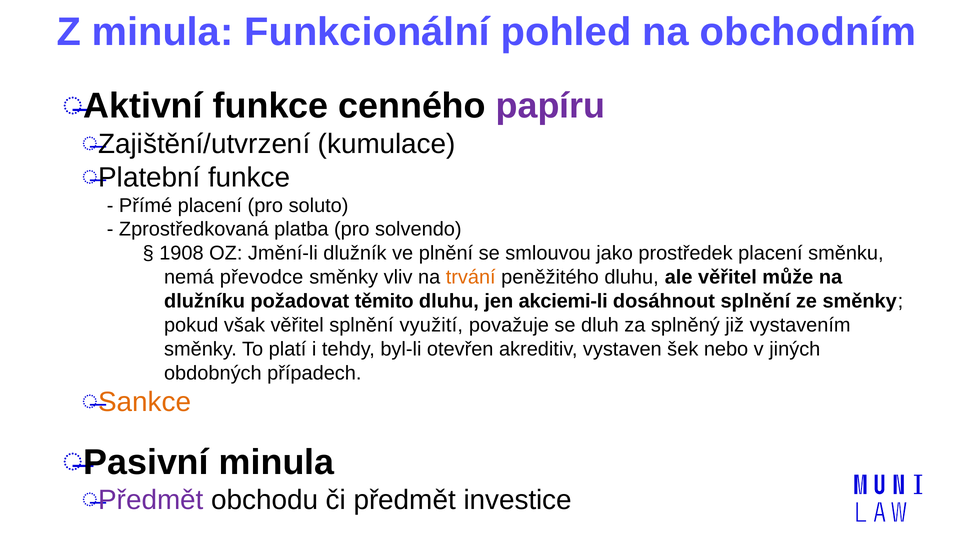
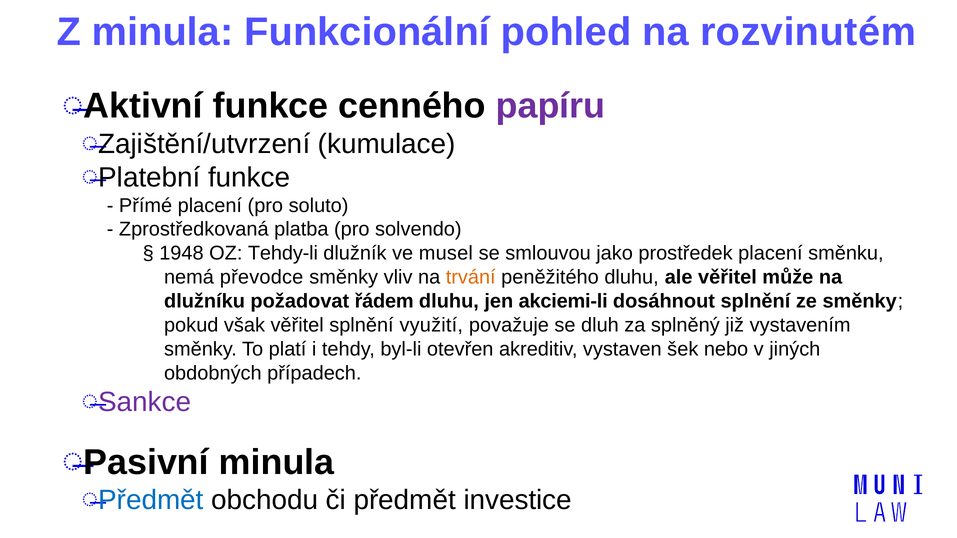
obchodním: obchodním -> rozvinutém (808, 32)
1908: 1908 -> 1948 (181, 253)
Jmění-li: Jmění-li -> Tehdy-li (283, 253)
plnění: plnění -> musel (446, 253)
těmito: těmito -> řádem (384, 301)
Sankce colour: orange -> purple (145, 402)
Předmět colour: purple -> blue (151, 501)
